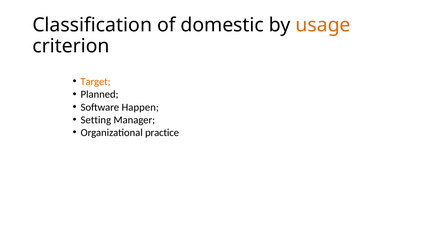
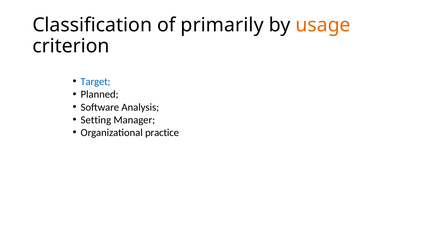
domestic: domestic -> primarily (222, 25)
Target colour: orange -> blue (95, 82)
Happen: Happen -> Analysis (140, 107)
